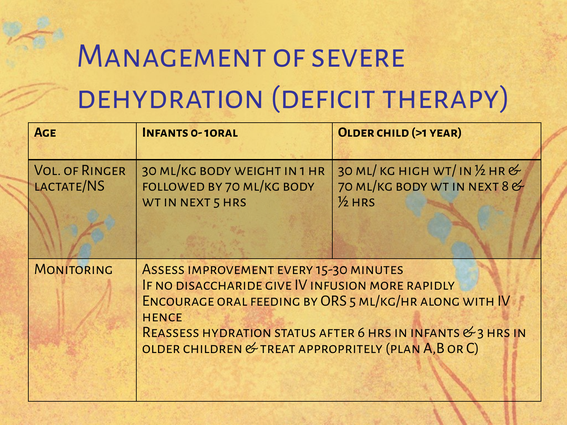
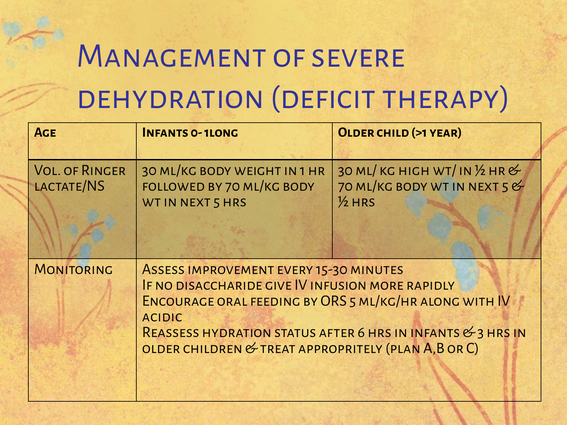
1oral: 1oral -> 1long (221, 132)
8: 8 -> 5 (505, 186)
hence: hence -> acidic (162, 316)
